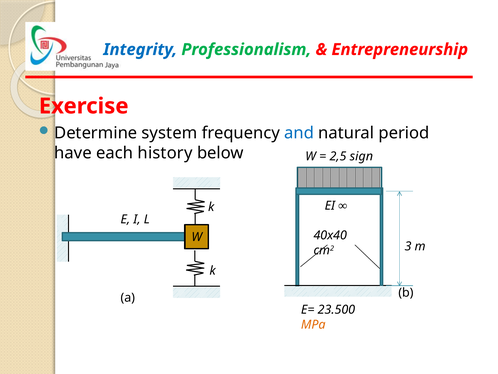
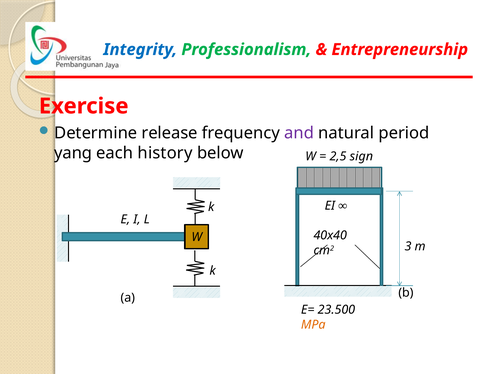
system: system -> release (170, 133)
and colour: blue -> purple (299, 133)
have: have -> yang (73, 153)
